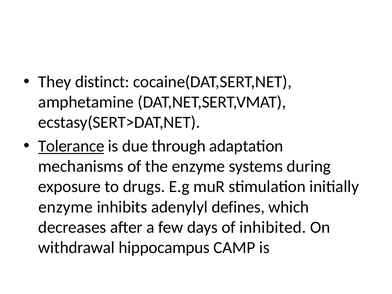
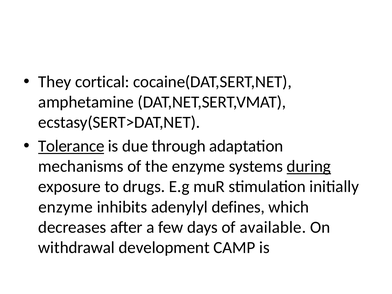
distinct: distinct -> cortical (102, 82)
during underline: none -> present (309, 166)
inhibited: inhibited -> available (273, 227)
hippocampus: hippocampus -> development (164, 247)
